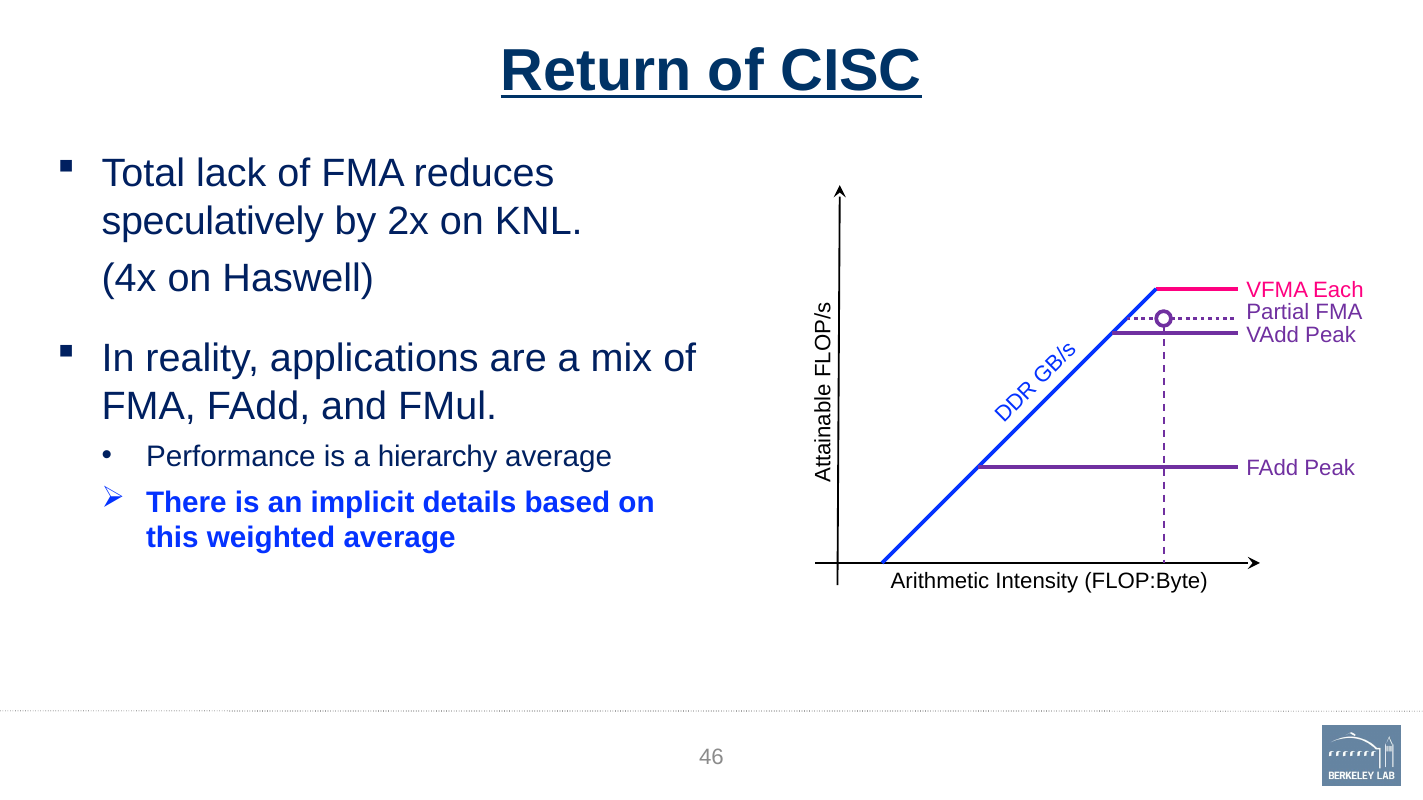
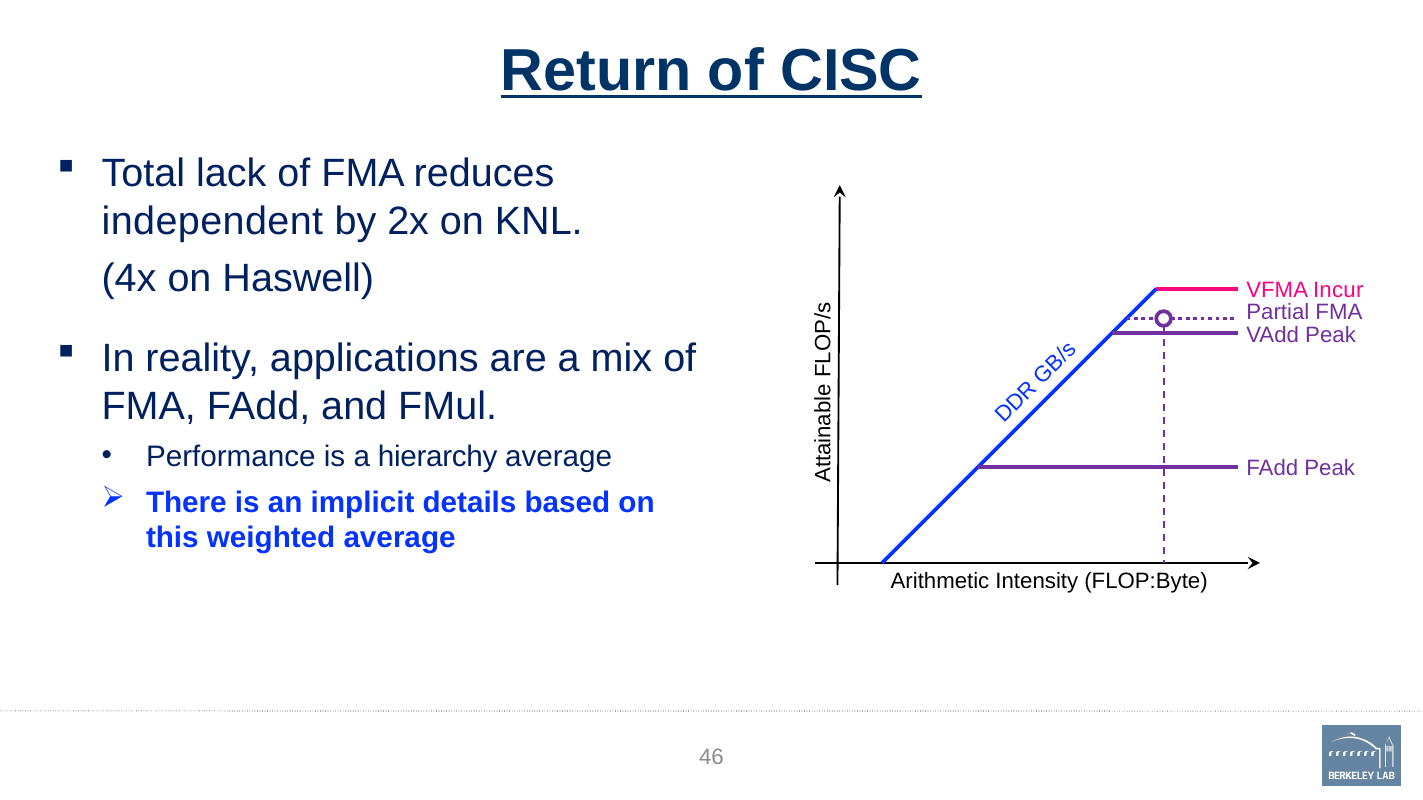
speculatively: speculatively -> independent (212, 221)
Each: Each -> Incur (1338, 291)
